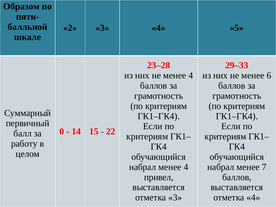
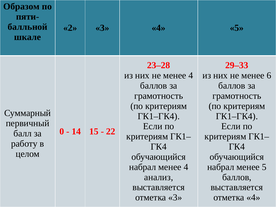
менее 7: 7 -> 5 (264, 167)
привел: привел -> анализ (159, 177)
